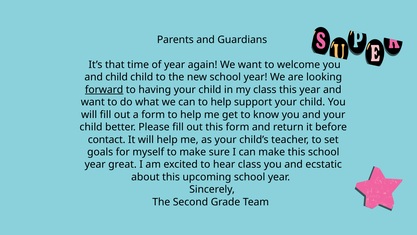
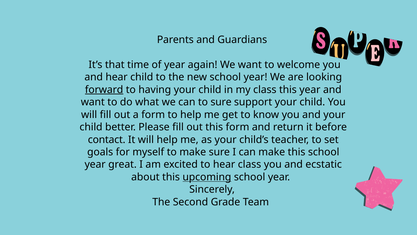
and child: child -> hear (117, 77)
can to help: help -> sure (221, 102)
upcoming underline: none -> present (207, 177)
